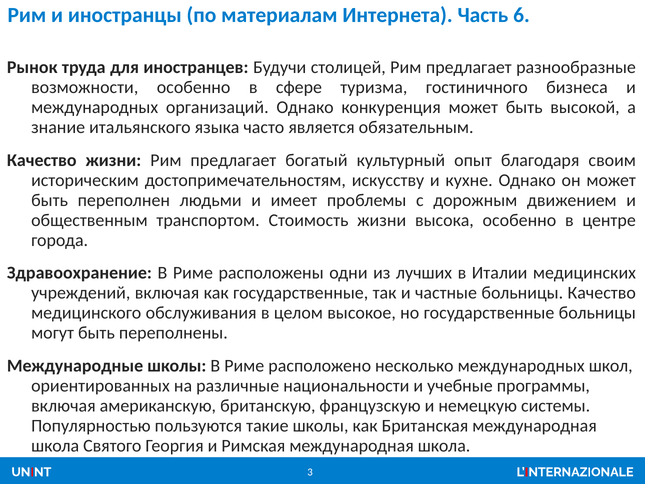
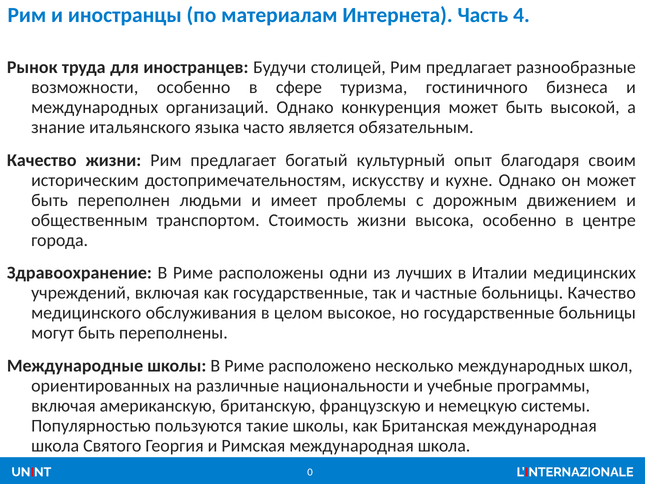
6: 6 -> 4 (521, 15)
3: 3 -> 0 (310, 472)
